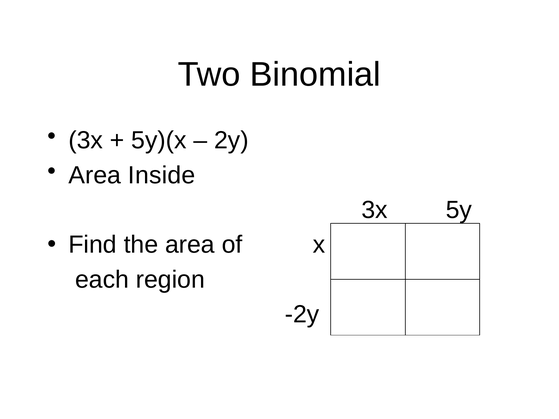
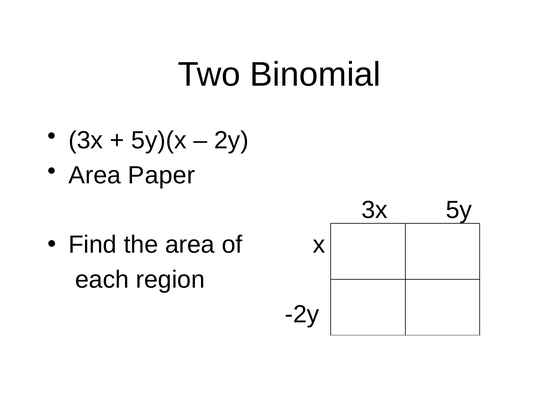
Inside: Inside -> Paper (162, 175)
